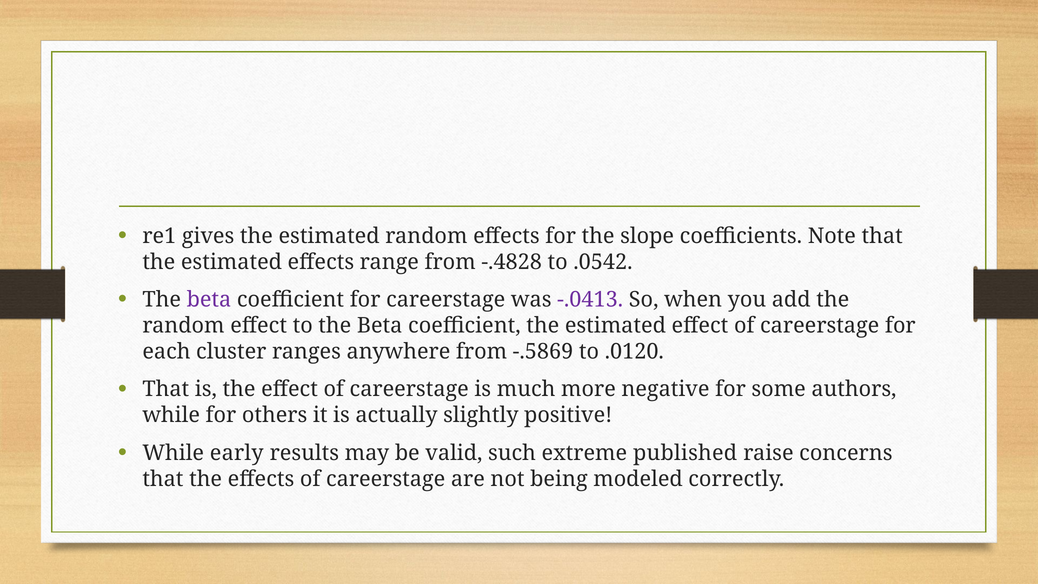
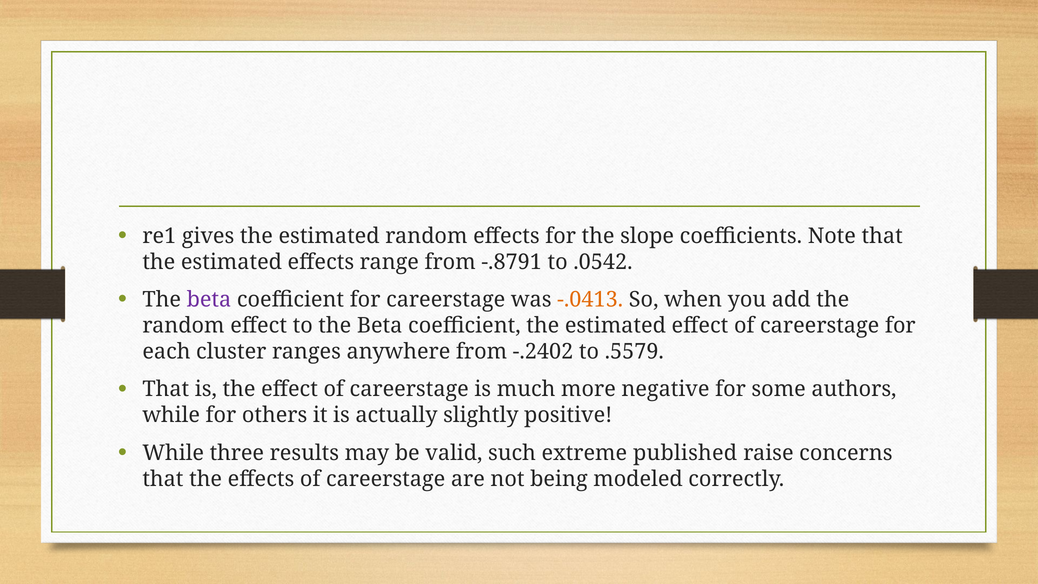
-.4828: -.4828 -> -.8791 (512, 262)
-.0413 colour: purple -> orange (590, 300)
-.5869: -.5869 -> -.2402 (543, 352)
.0120: .0120 -> .5579 (634, 352)
early: early -> three (237, 453)
